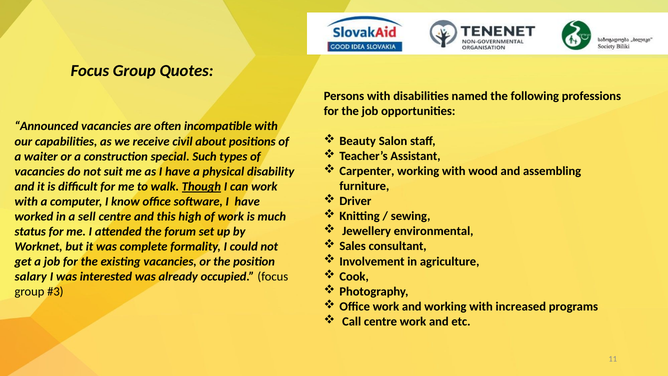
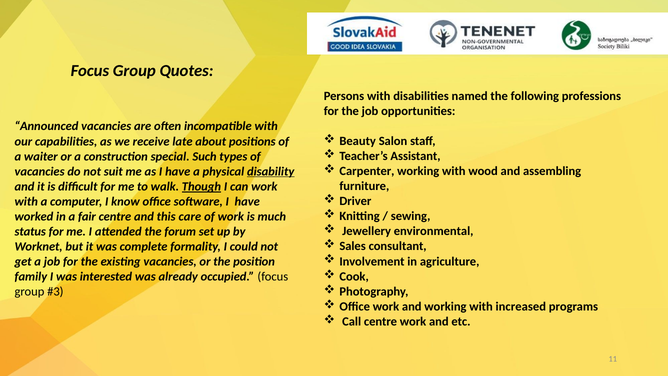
civil: civil -> late (183, 141)
disability underline: none -> present (271, 171)
sell: sell -> fair (87, 216)
high: high -> care (190, 216)
salary: salary -> family (31, 277)
